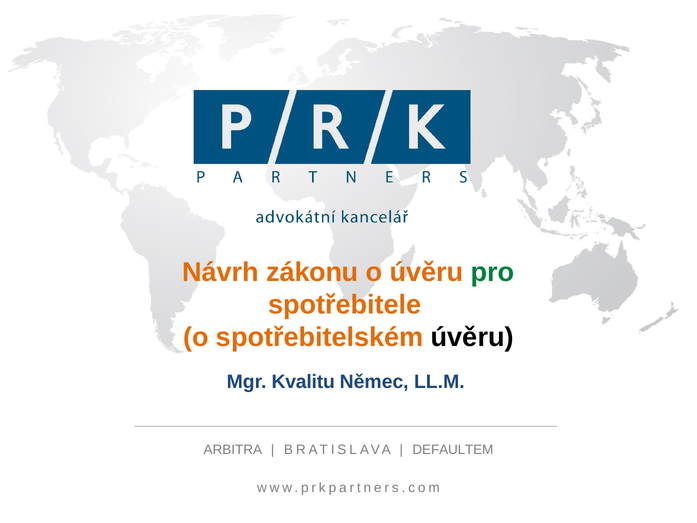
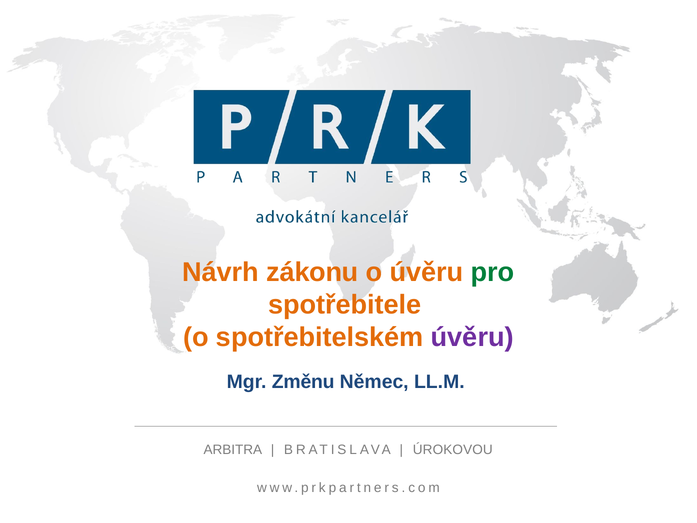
úvěru colour: black -> purple (472, 337)
Kvalitu: Kvalitu -> Změnu (303, 382)
DEFAULTEM: DEFAULTEM -> ÚROKOVOU (453, 450)
